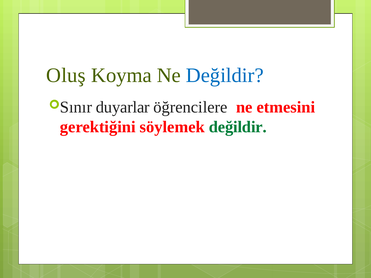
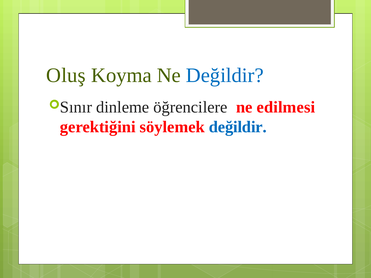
duyarlar: duyarlar -> dinleme (123, 107)
etmesini: etmesini -> edilmesi (286, 107)
değildir colour: green -> blue (238, 127)
